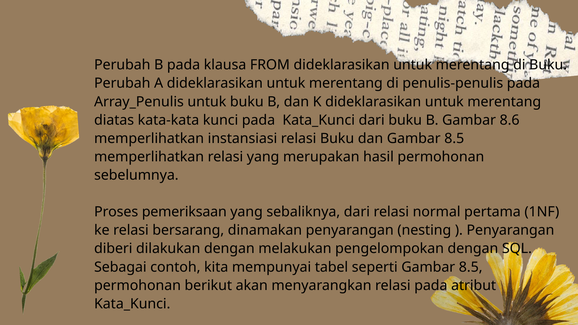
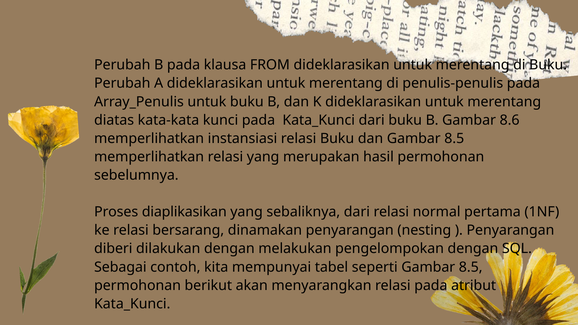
pemeriksaan: pemeriksaan -> diaplikasikan (184, 212)
